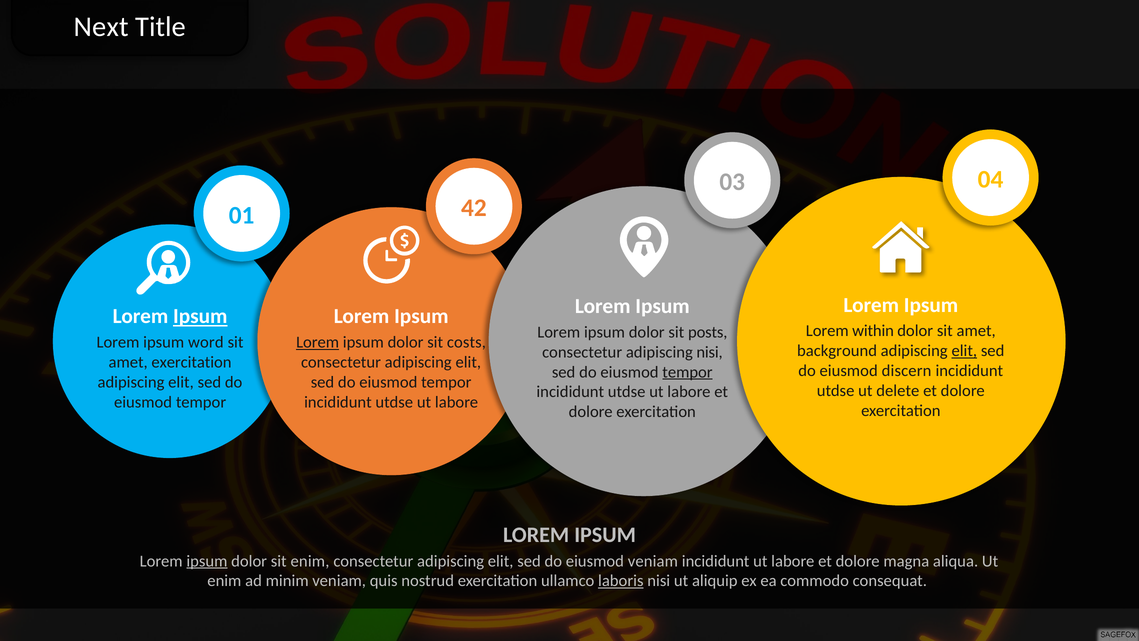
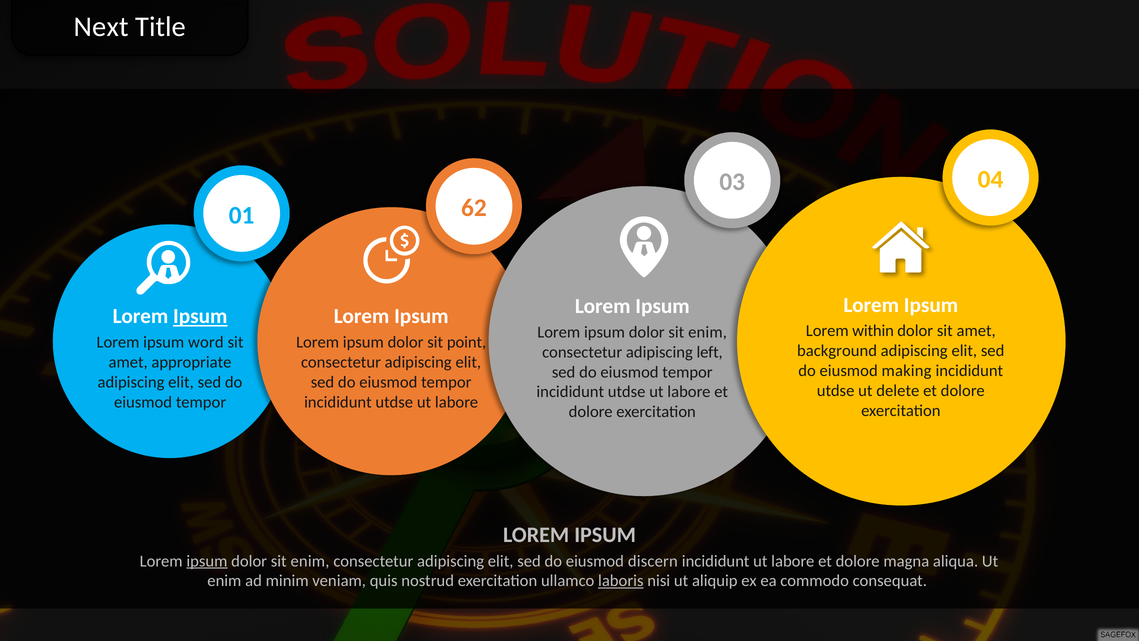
42: 42 -> 62 (474, 208)
posts: posts -> enim (708, 332)
Lorem underline: present -> none (318, 342)
costs: costs -> point (467, 342)
elit underline: present -> none (964, 351)
adipiscing nisi: nisi -> left (710, 352)
amet exercitation: exercitation -> appropriate (191, 362)
discern: discern -> making (907, 371)
tempor underline: present -> none (687, 372)
eiusmod veniam: veniam -> discern (653, 561)
